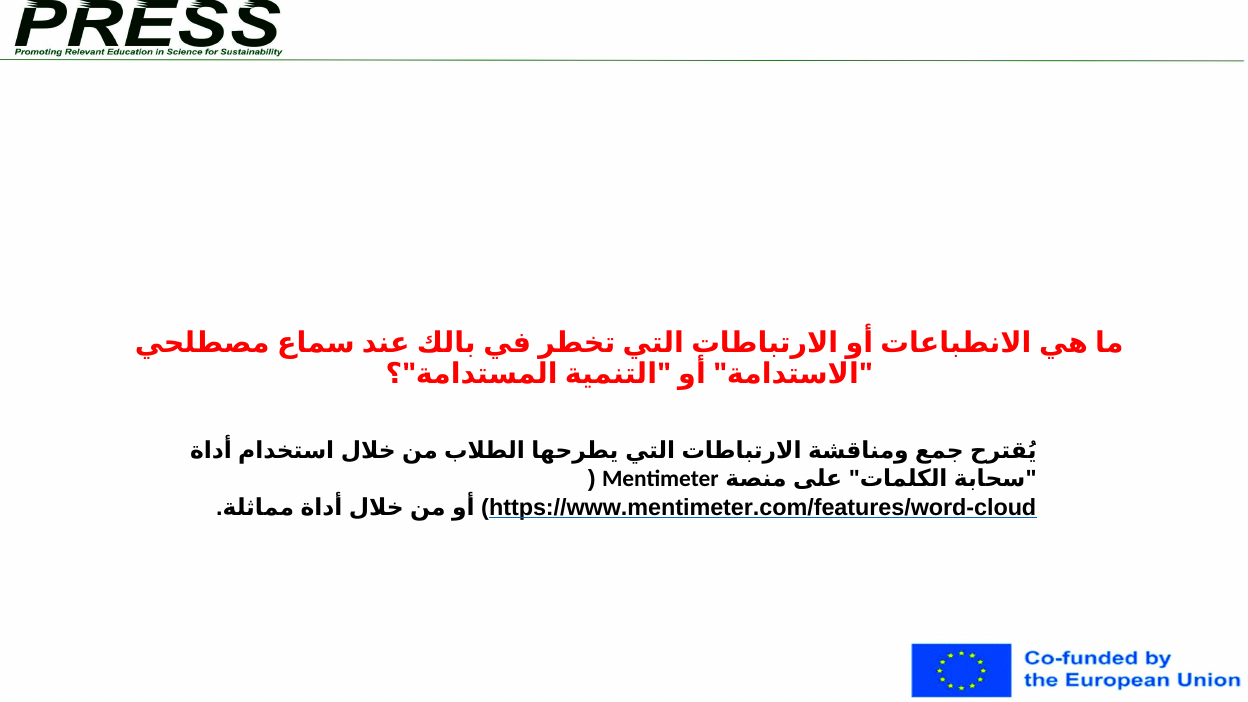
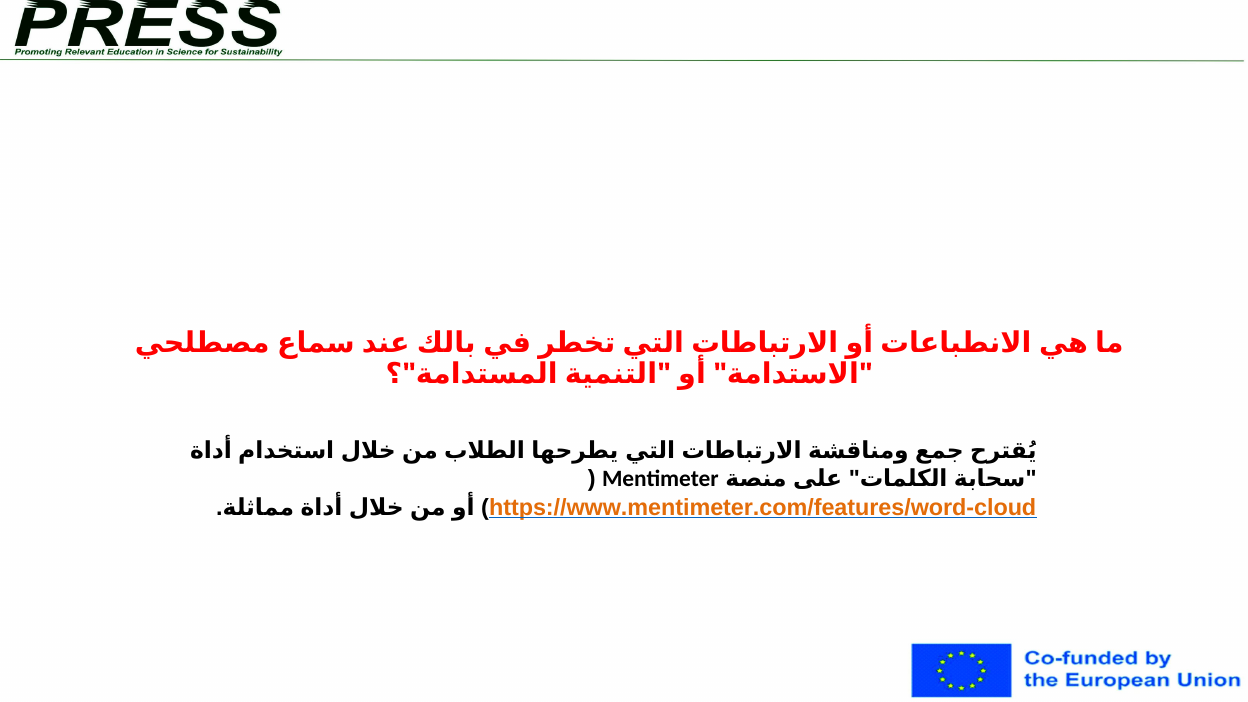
https://www.mentimeter.com/features/word-cloud colour: black -> orange (763, 507)
